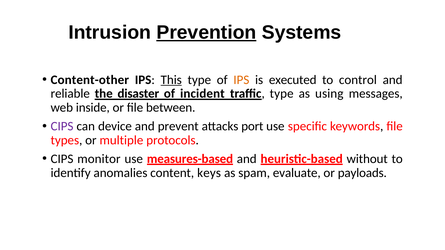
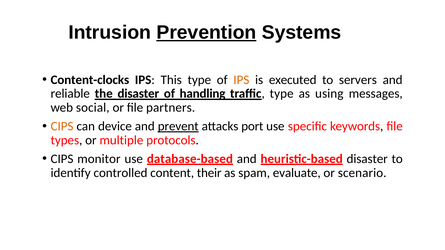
Content-other: Content-other -> Content-clocks (90, 80)
This underline: present -> none (171, 80)
control: control -> servers (358, 80)
incident: incident -> handling (203, 94)
inside: inside -> social (93, 108)
between: between -> partners (171, 108)
CIPS colour: purple -> orange (62, 126)
prevent underline: none -> present (178, 126)
measures-based: measures-based -> database-based (190, 159)
heuristic-based without: without -> disaster (367, 159)
anomalies: anomalies -> controlled (120, 173)
keys: keys -> their (209, 173)
payloads: payloads -> scenario (362, 173)
